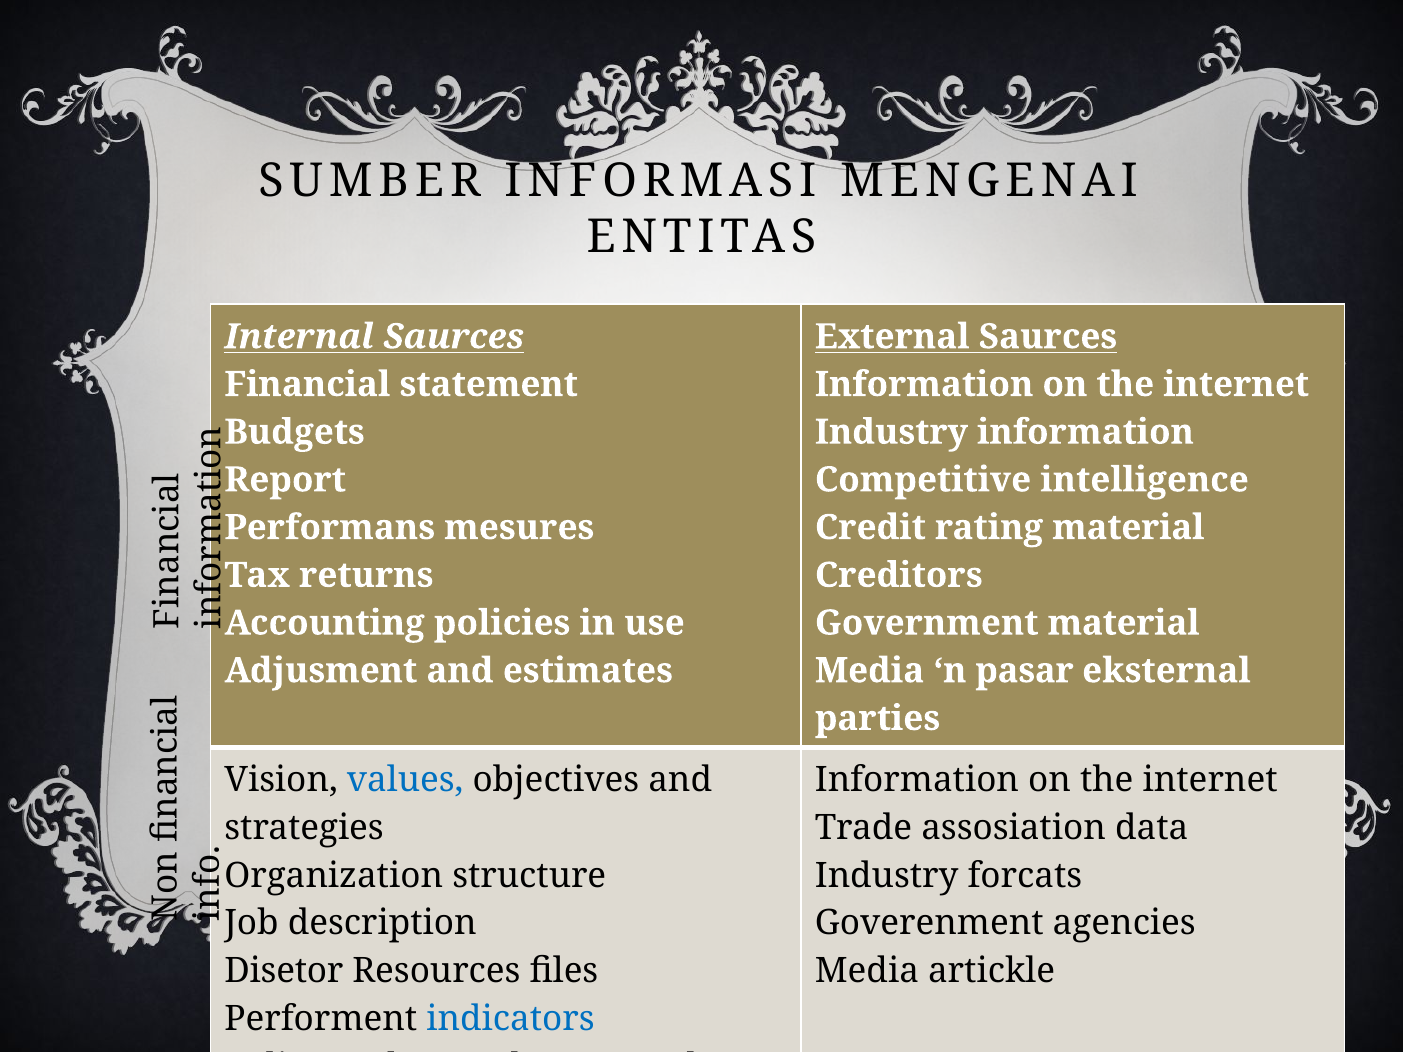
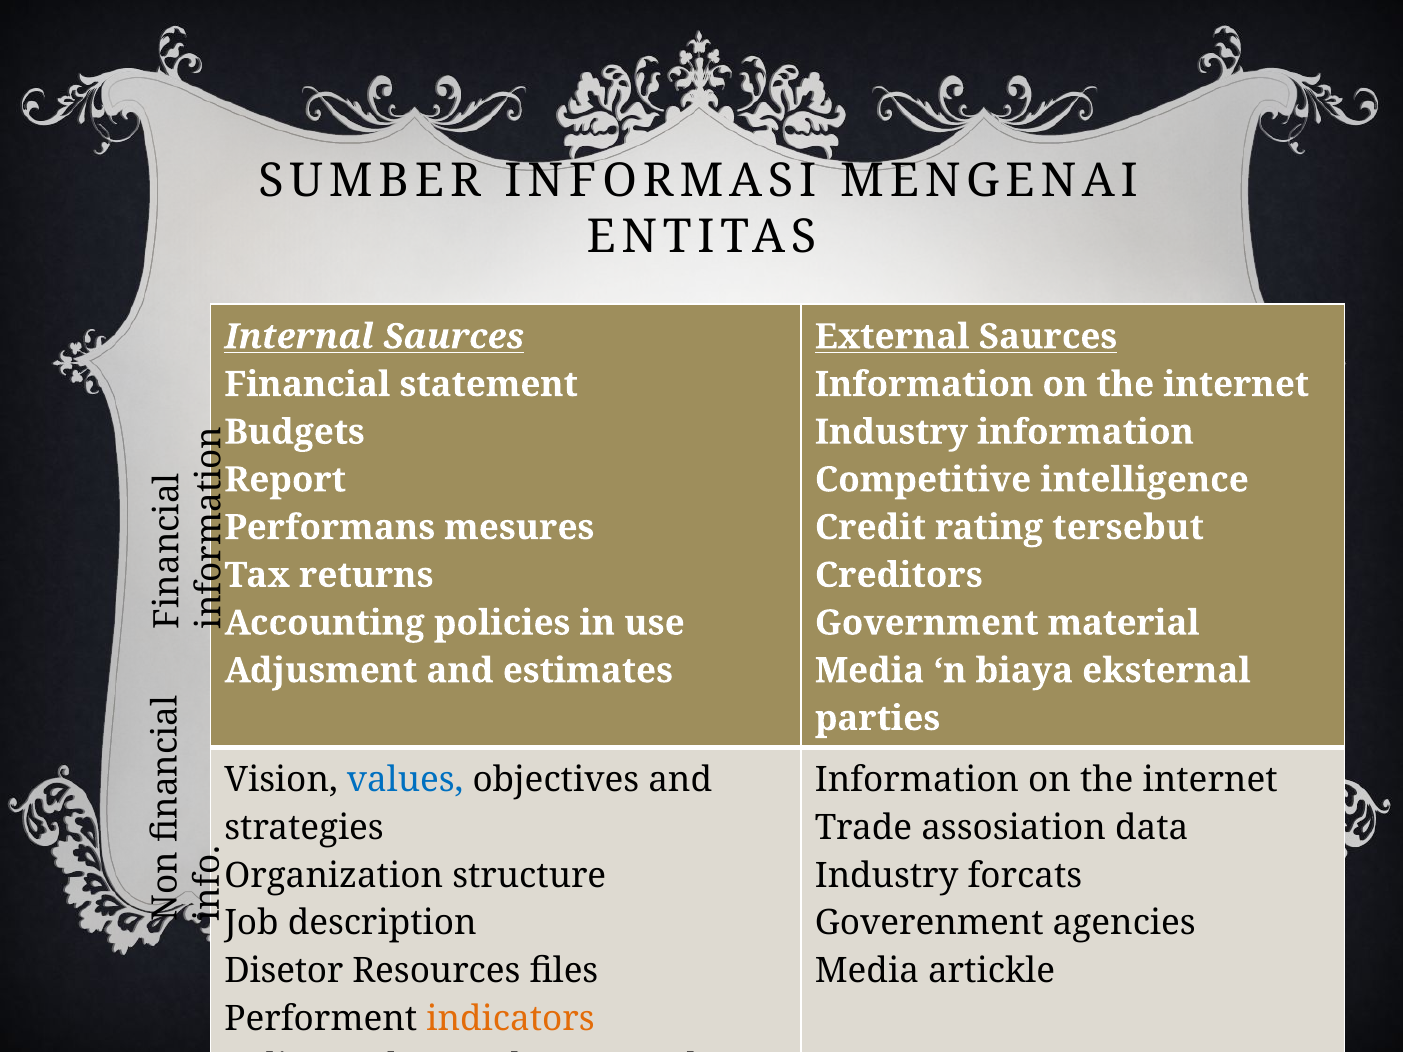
rating material: material -> tersebut (1128, 528)
pasar: pasar -> biaya (1024, 671)
indicators colour: blue -> orange (511, 1019)
